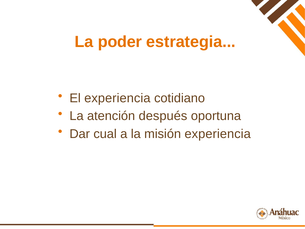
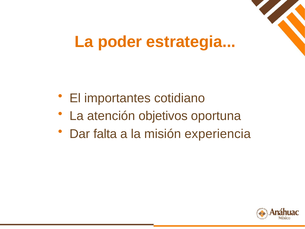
El experiencia: experiencia -> importantes (117, 98)
después: después -> objetivos (163, 116)
cual: cual -> falta (105, 134)
